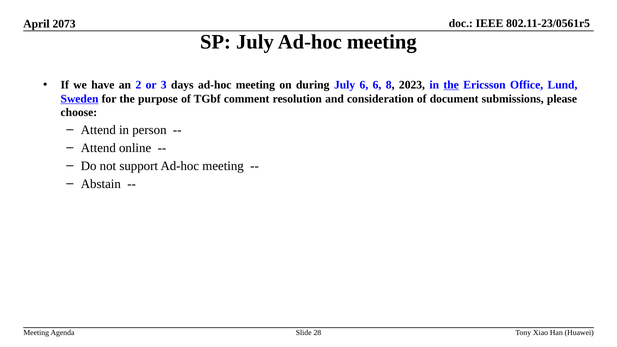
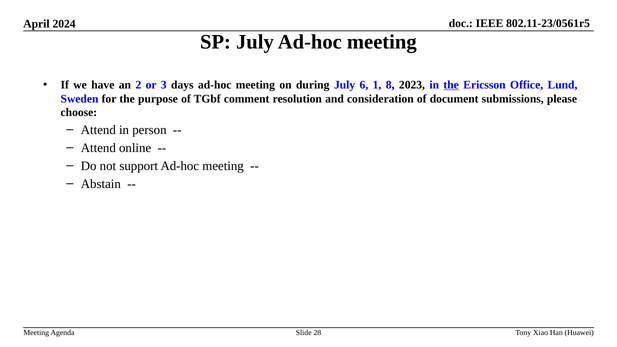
2073: 2073 -> 2024 (64, 24)
6 6: 6 -> 1 (377, 85)
Sweden underline: present -> none (80, 99)
